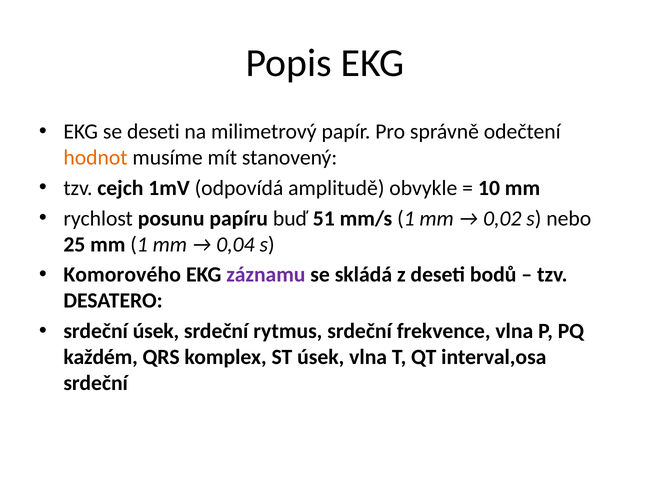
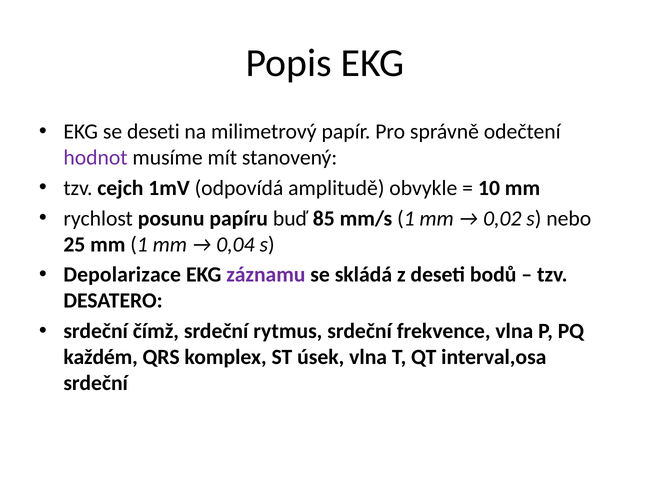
hodnot colour: orange -> purple (95, 158)
51: 51 -> 85 (324, 218)
Komorového: Komorového -> Depolarizace (122, 274)
srdeční úsek: úsek -> čímž (156, 331)
